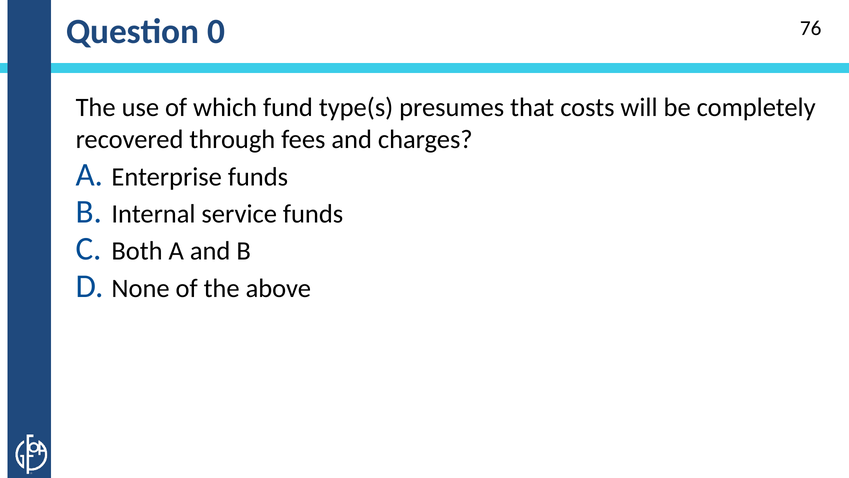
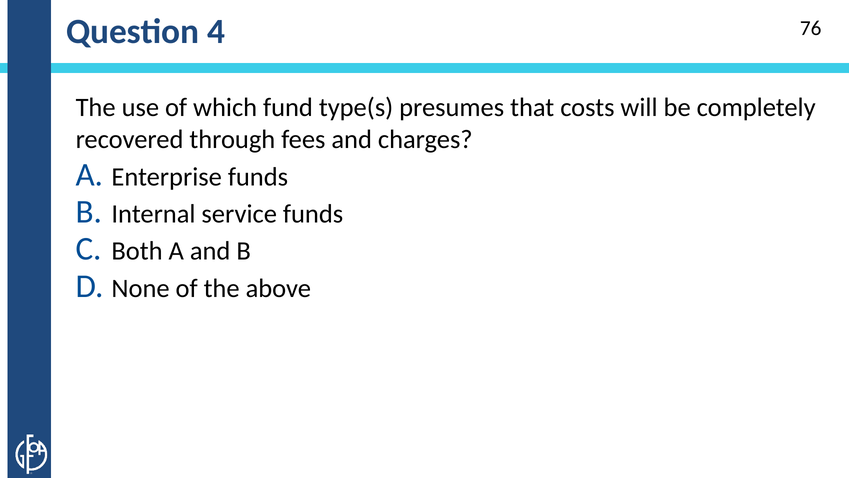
0: 0 -> 4 (216, 32)
